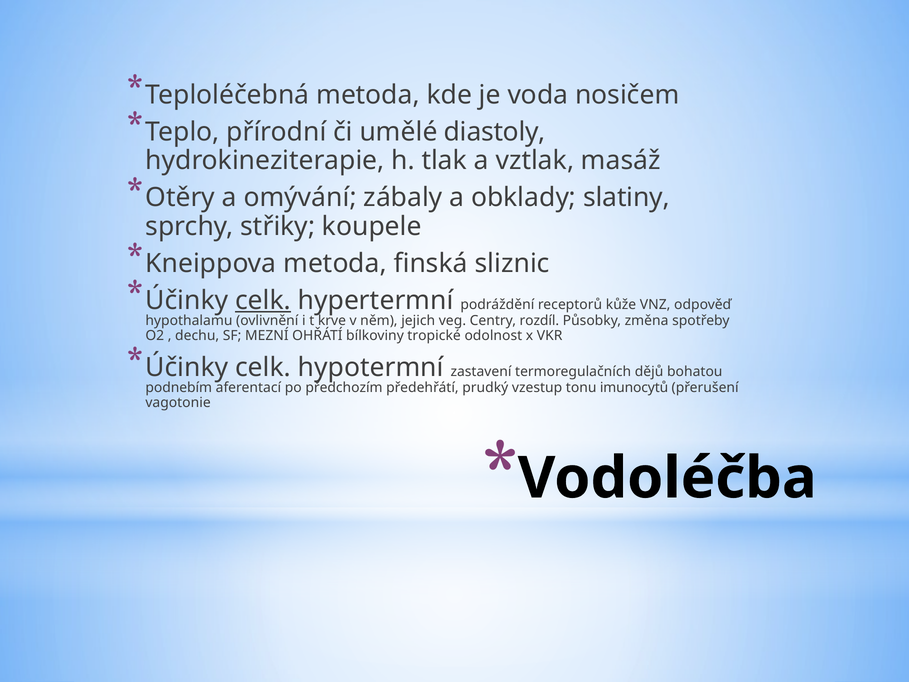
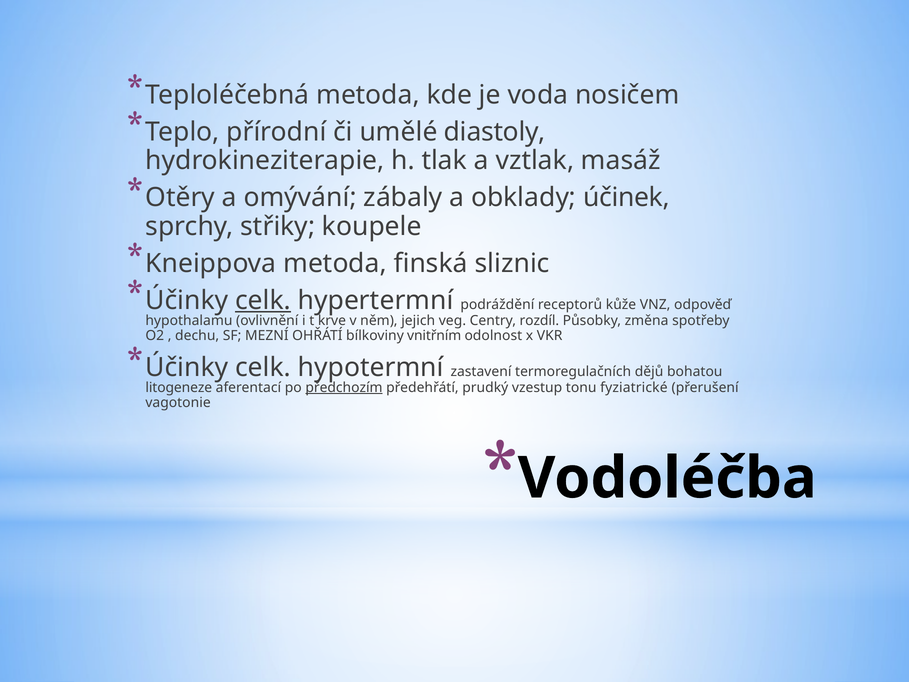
slatiny: slatiny -> účinek (626, 198)
tropické: tropické -> vnitřním (434, 335)
podnebím: podnebím -> litogeneze (179, 387)
předchozím underline: none -> present (344, 387)
imunocytů: imunocytů -> fyziatrické (634, 387)
